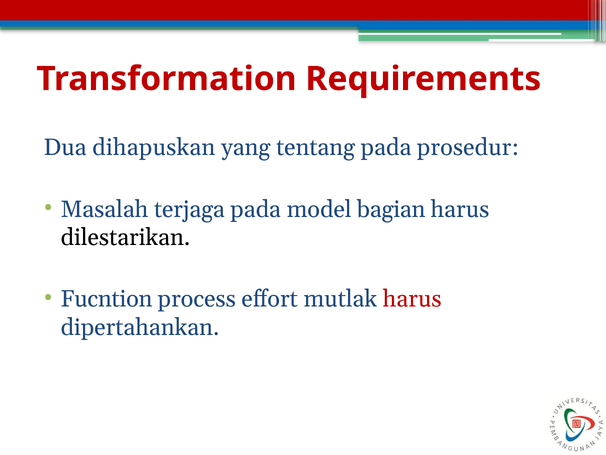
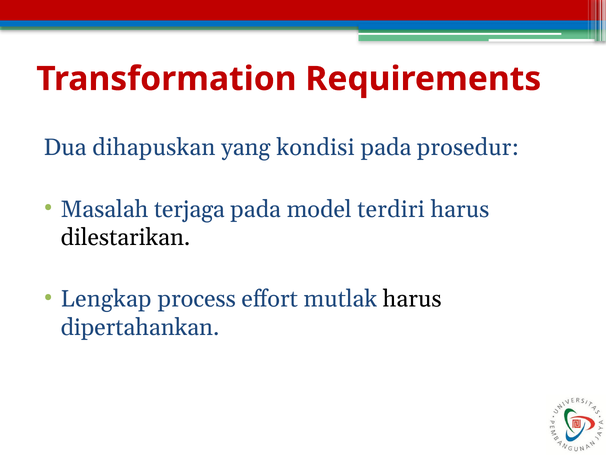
tentang: tentang -> kondisi (315, 148)
bagian: bagian -> terdiri (391, 209)
Fucntion: Fucntion -> Lengkap (106, 299)
harus colour: red -> black (412, 299)
